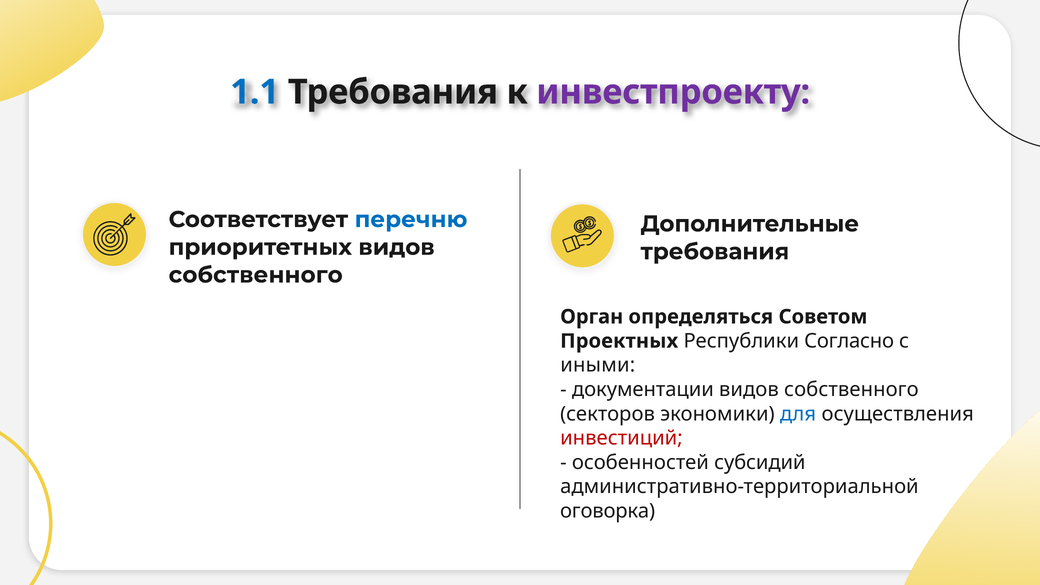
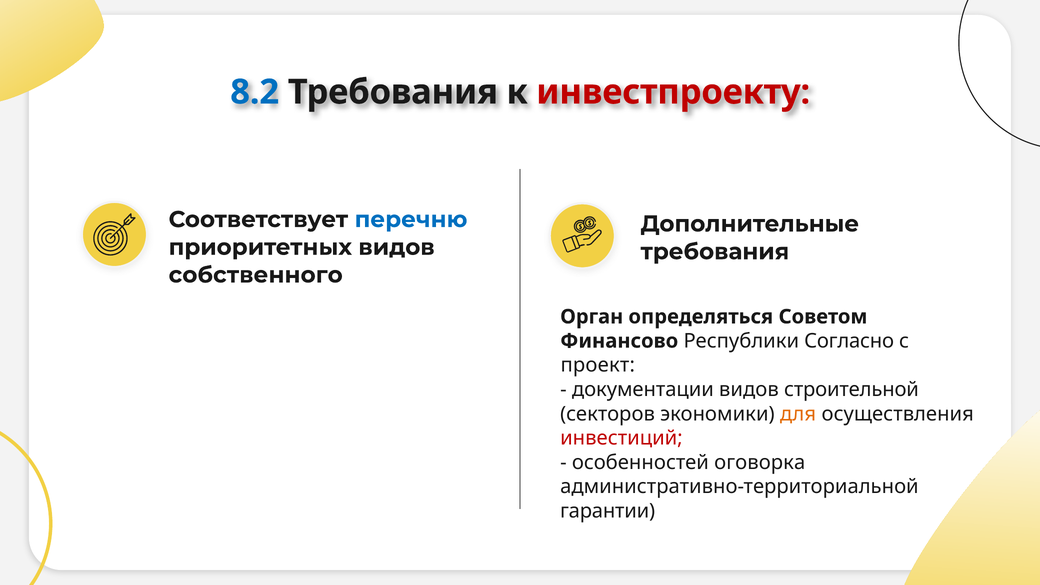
1.1: 1.1 -> 8.2 (255, 92)
инвестпроекту colour: purple -> red (673, 92)
Проектных: Проектных -> Финансово (619, 341)
иными: иными -> проект (598, 365)
собственного: собственного -> строительной (852, 390)
для colour: blue -> orange (798, 414)
субсидий: субсидий -> оговорка (760, 462)
оговорка: оговорка -> гарантии (608, 511)
